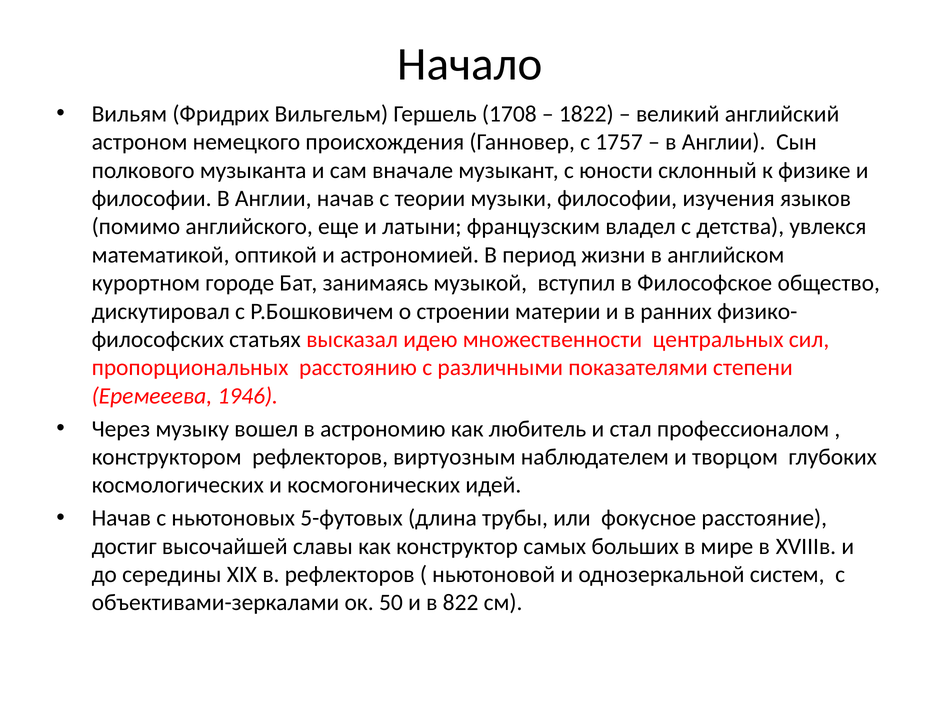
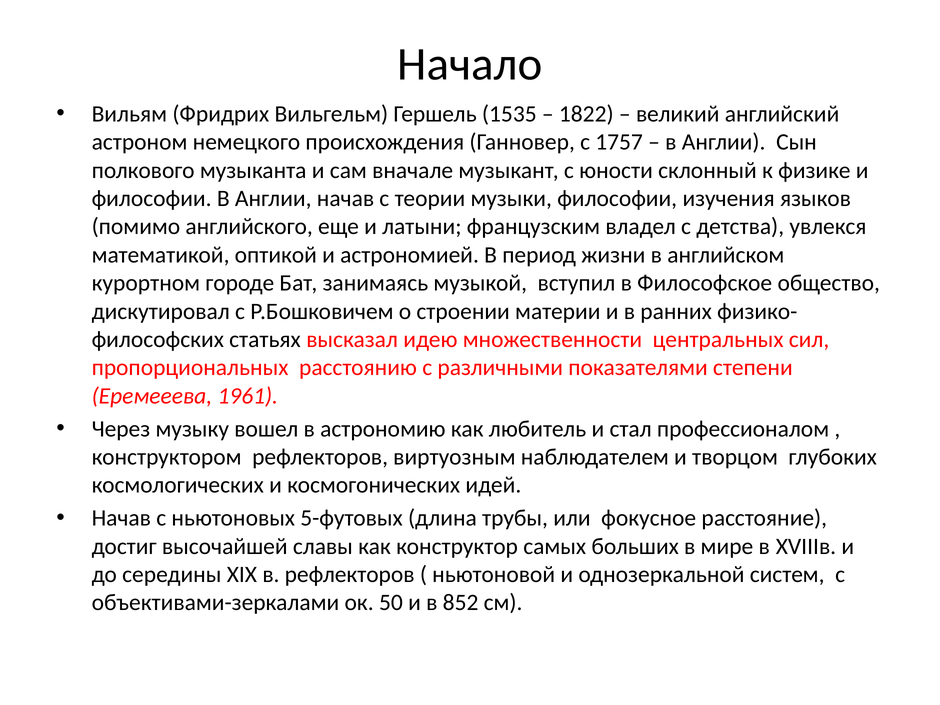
1708: 1708 -> 1535 (509, 114)
1946: 1946 -> 1961 (248, 396)
822: 822 -> 852 (461, 603)
